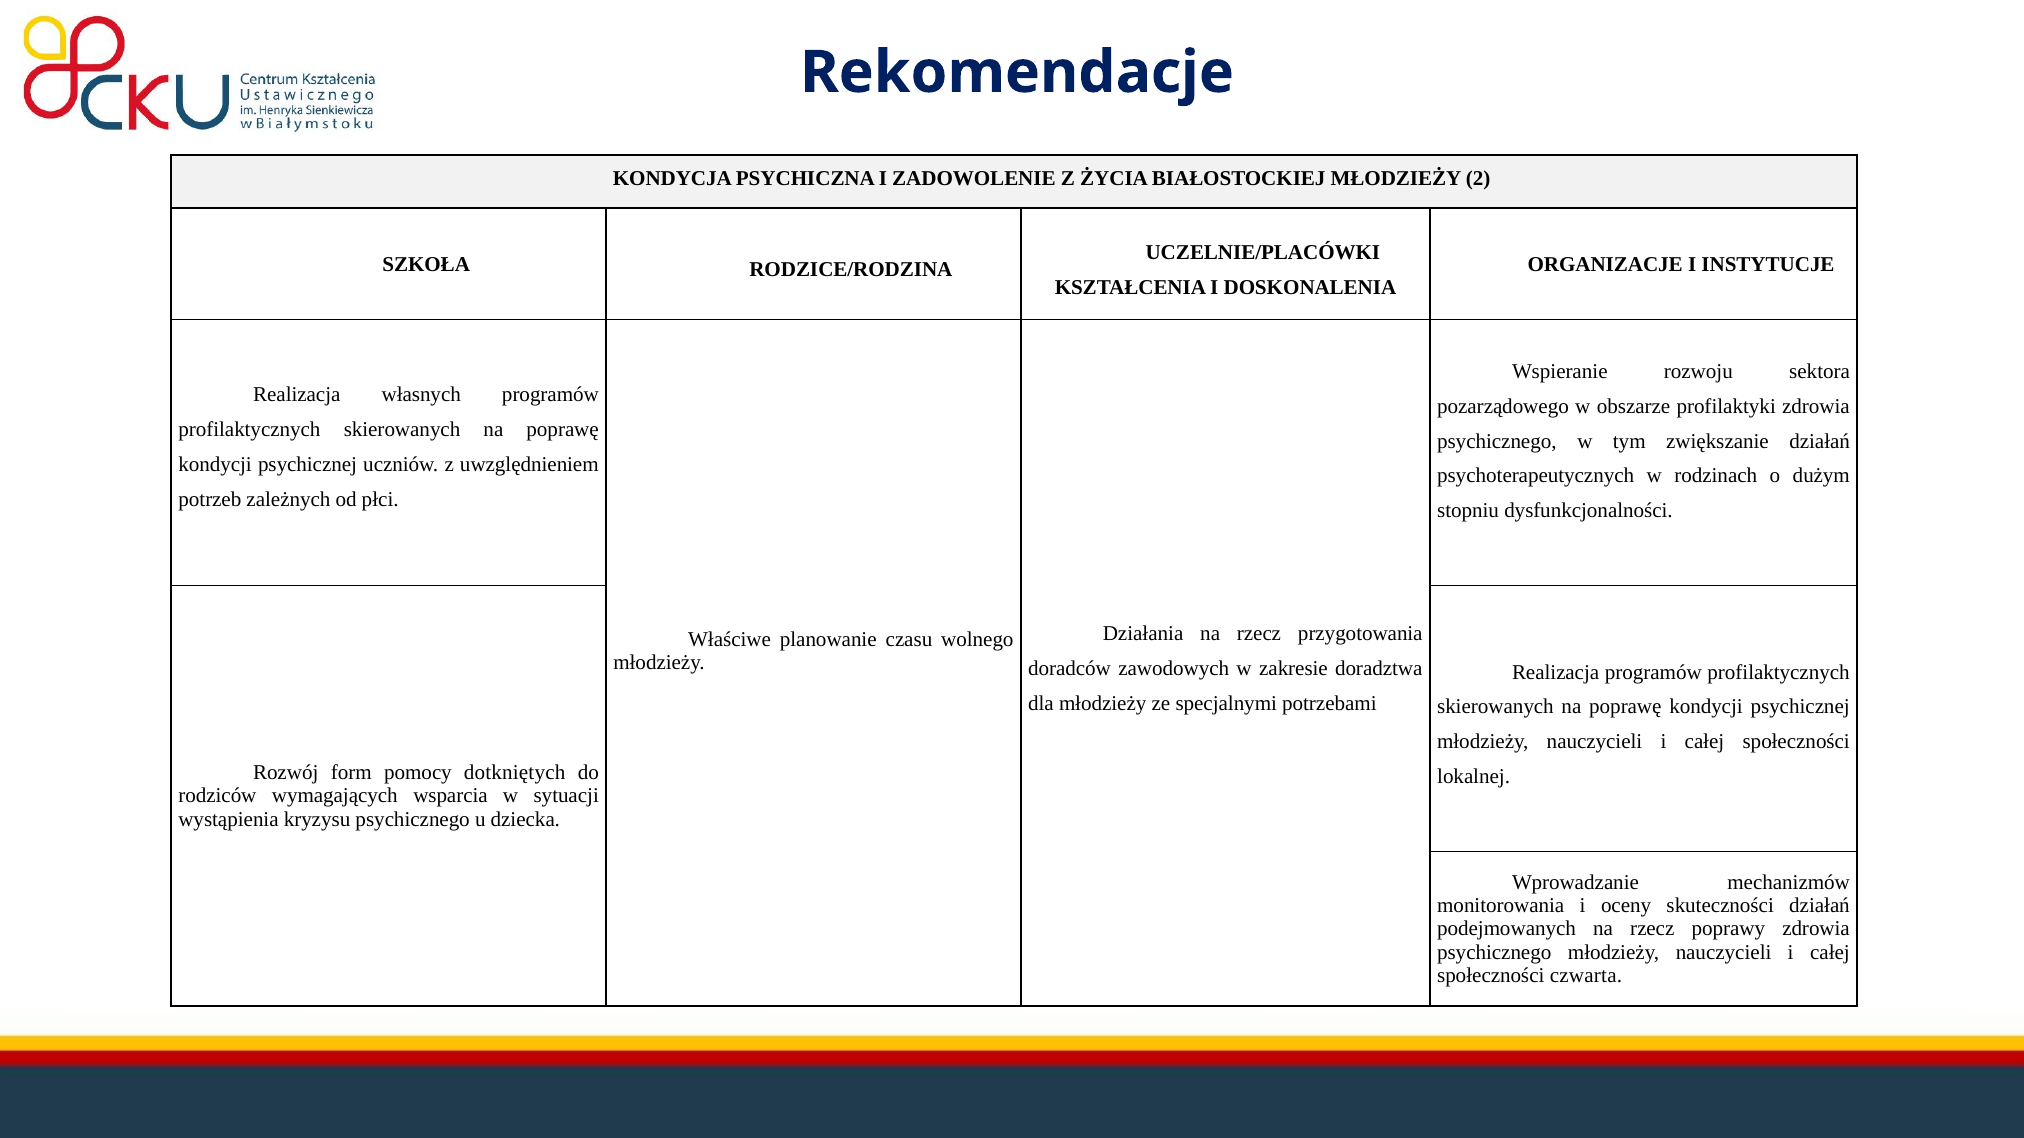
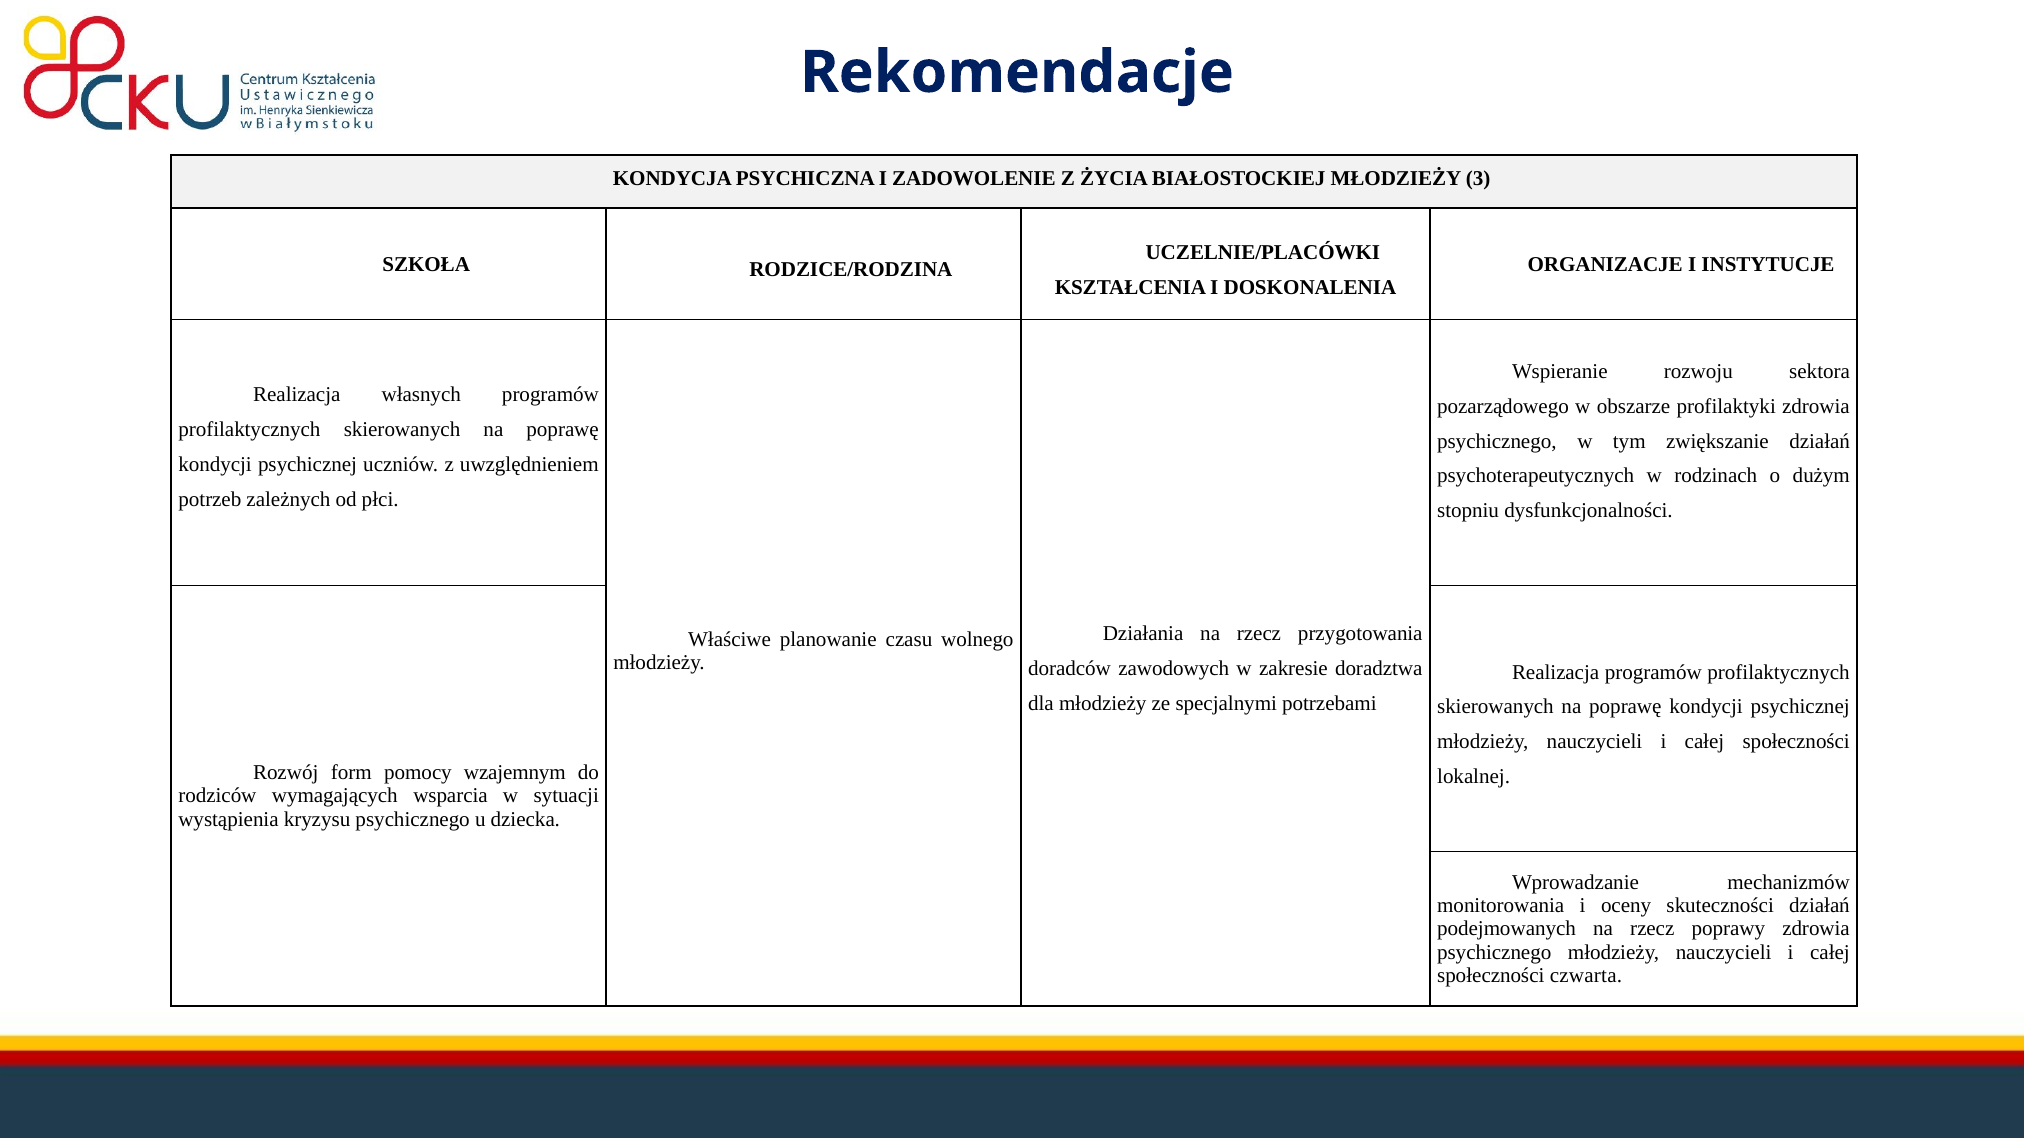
2: 2 -> 3 (1478, 178)
dotkniętych: dotkniętych -> wzajemnym (515, 773)
